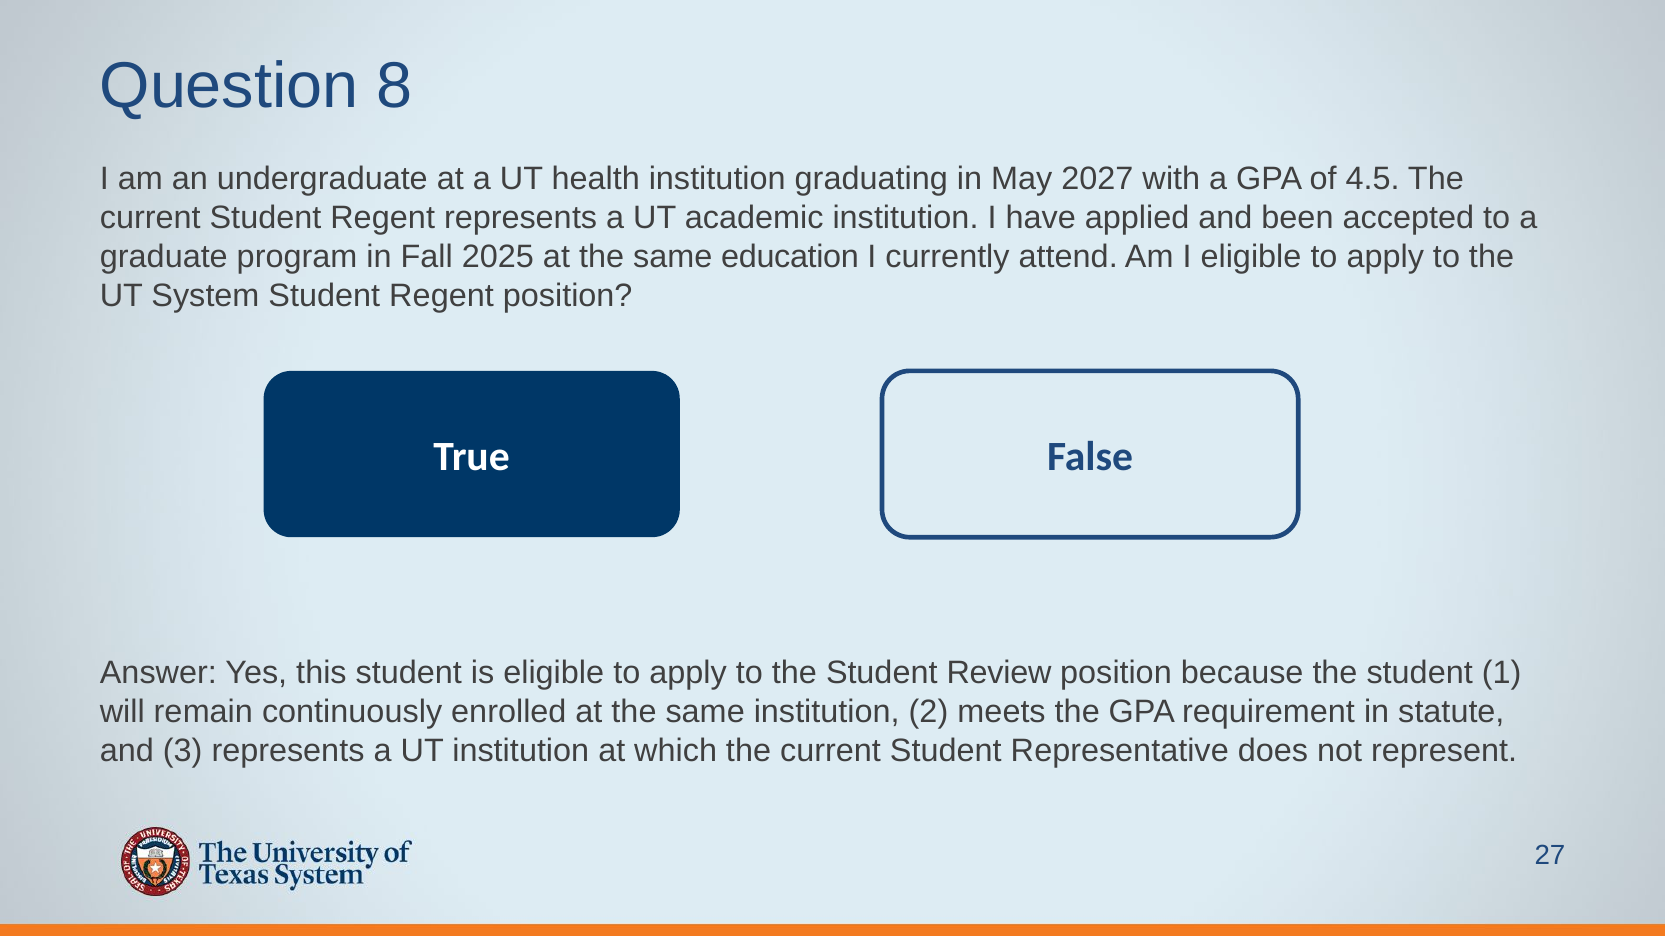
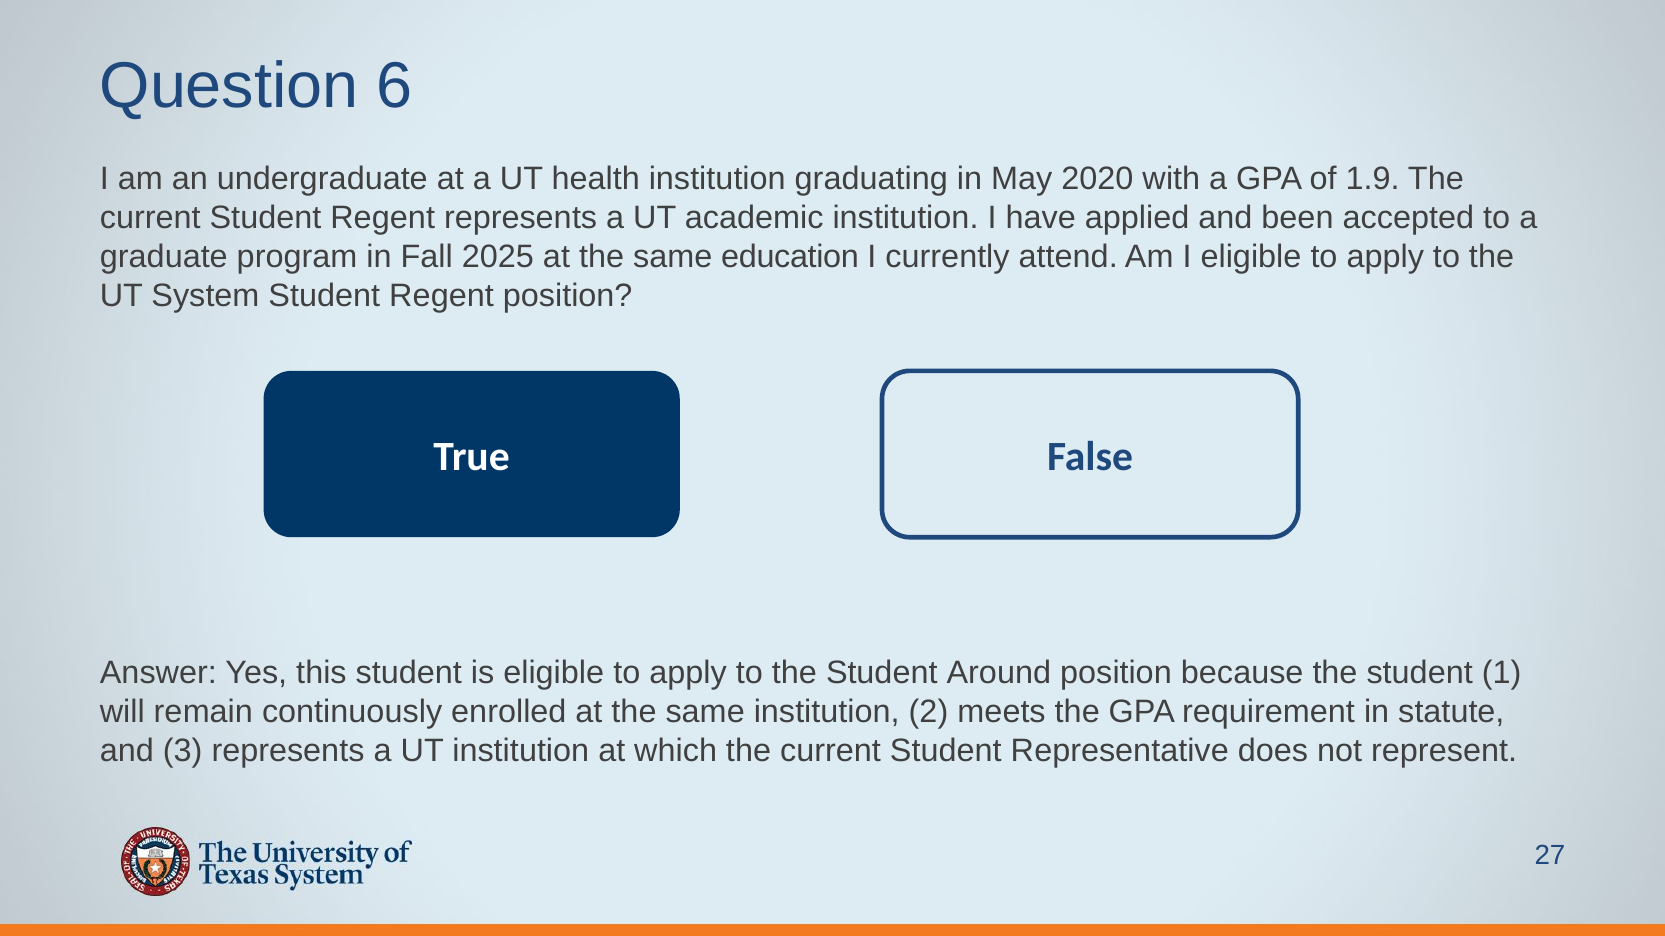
8: 8 -> 6 (394, 86)
2027: 2027 -> 2020 (1097, 179)
4.5: 4.5 -> 1.9 (1373, 179)
Review: Review -> Around (999, 673)
